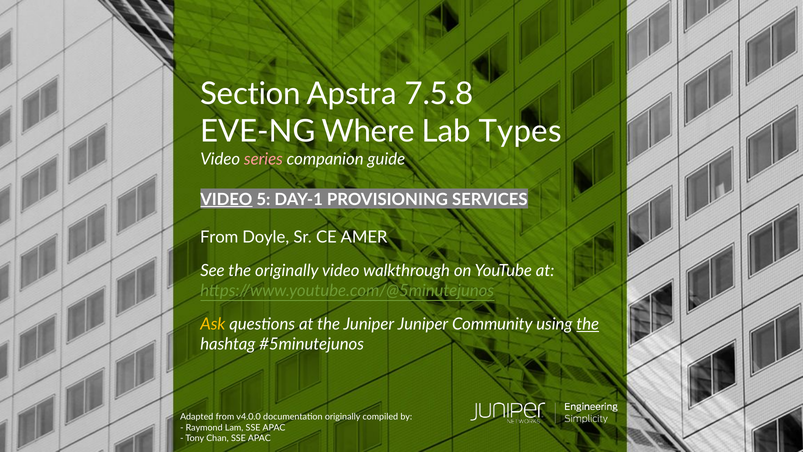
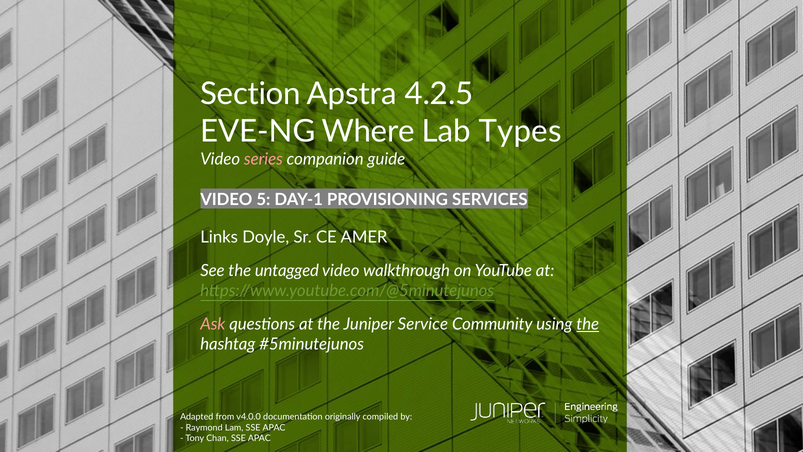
7.5.8: 7.5.8 -> 4.2.5 (439, 94)
VIDEO underline: present -> none (226, 199)
From: From -> Links (219, 237)
the originally: originally -> untagged (287, 271)
Ask colour: yellow -> pink (213, 324)
Juniper Juniper: Juniper -> Service (423, 324)
